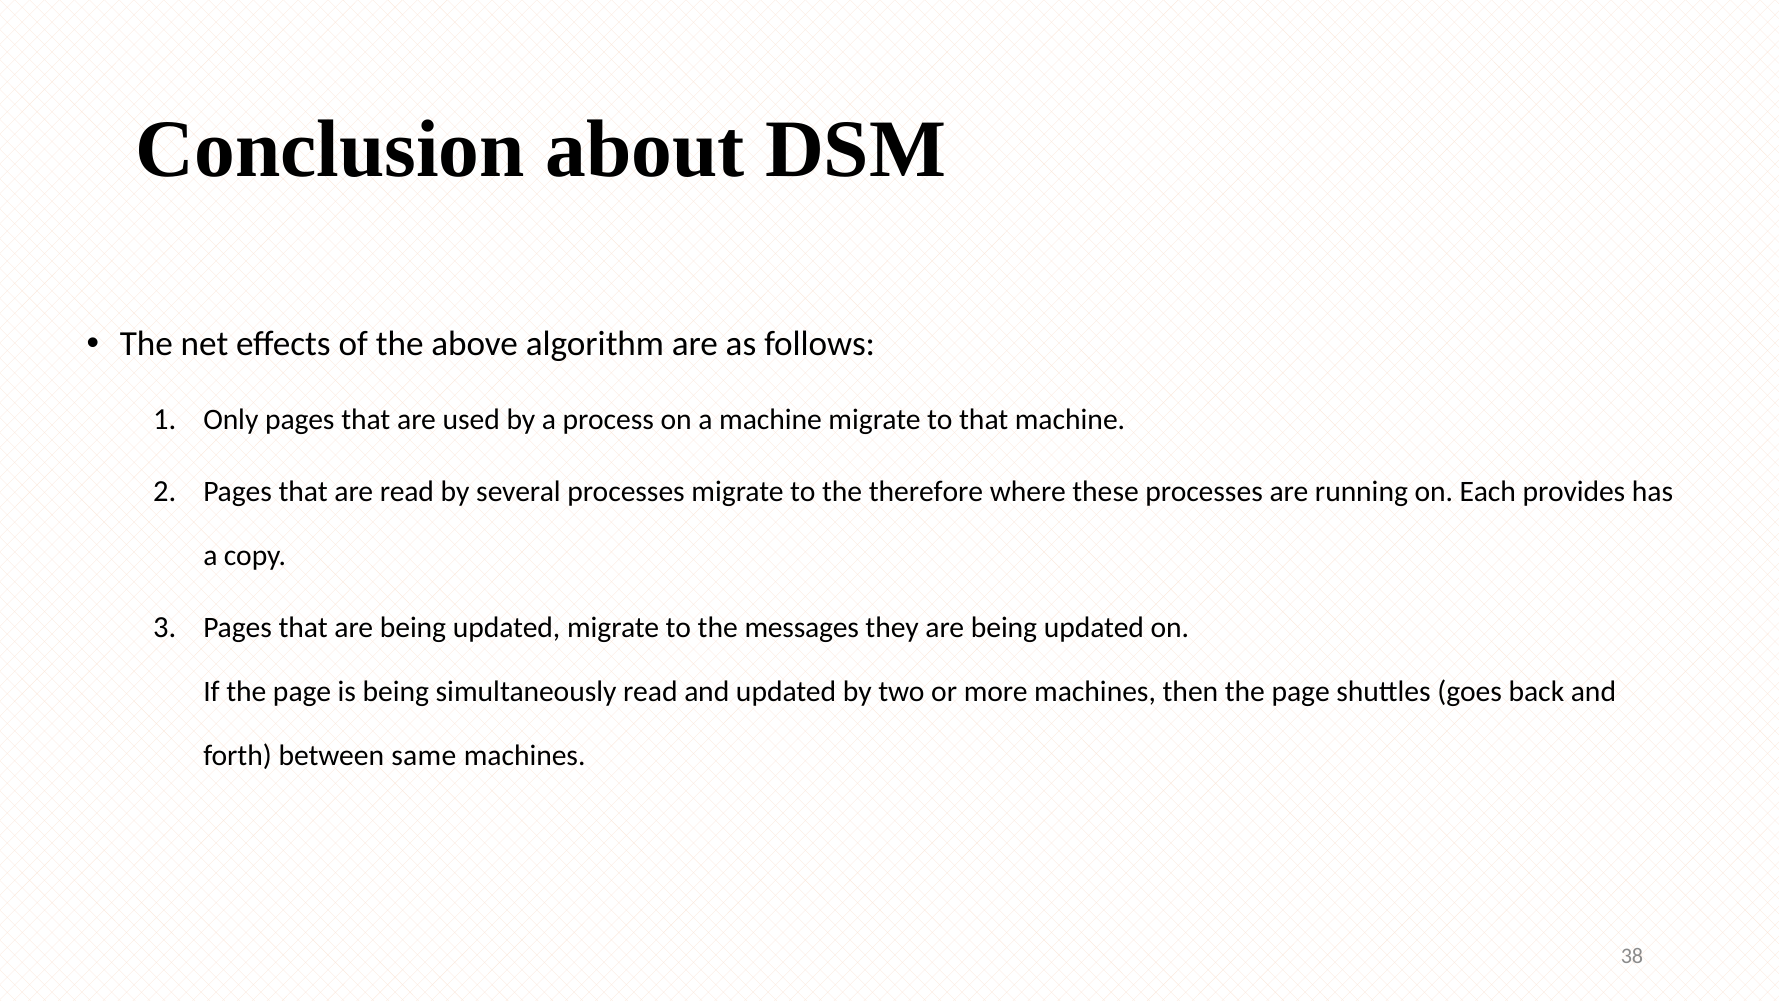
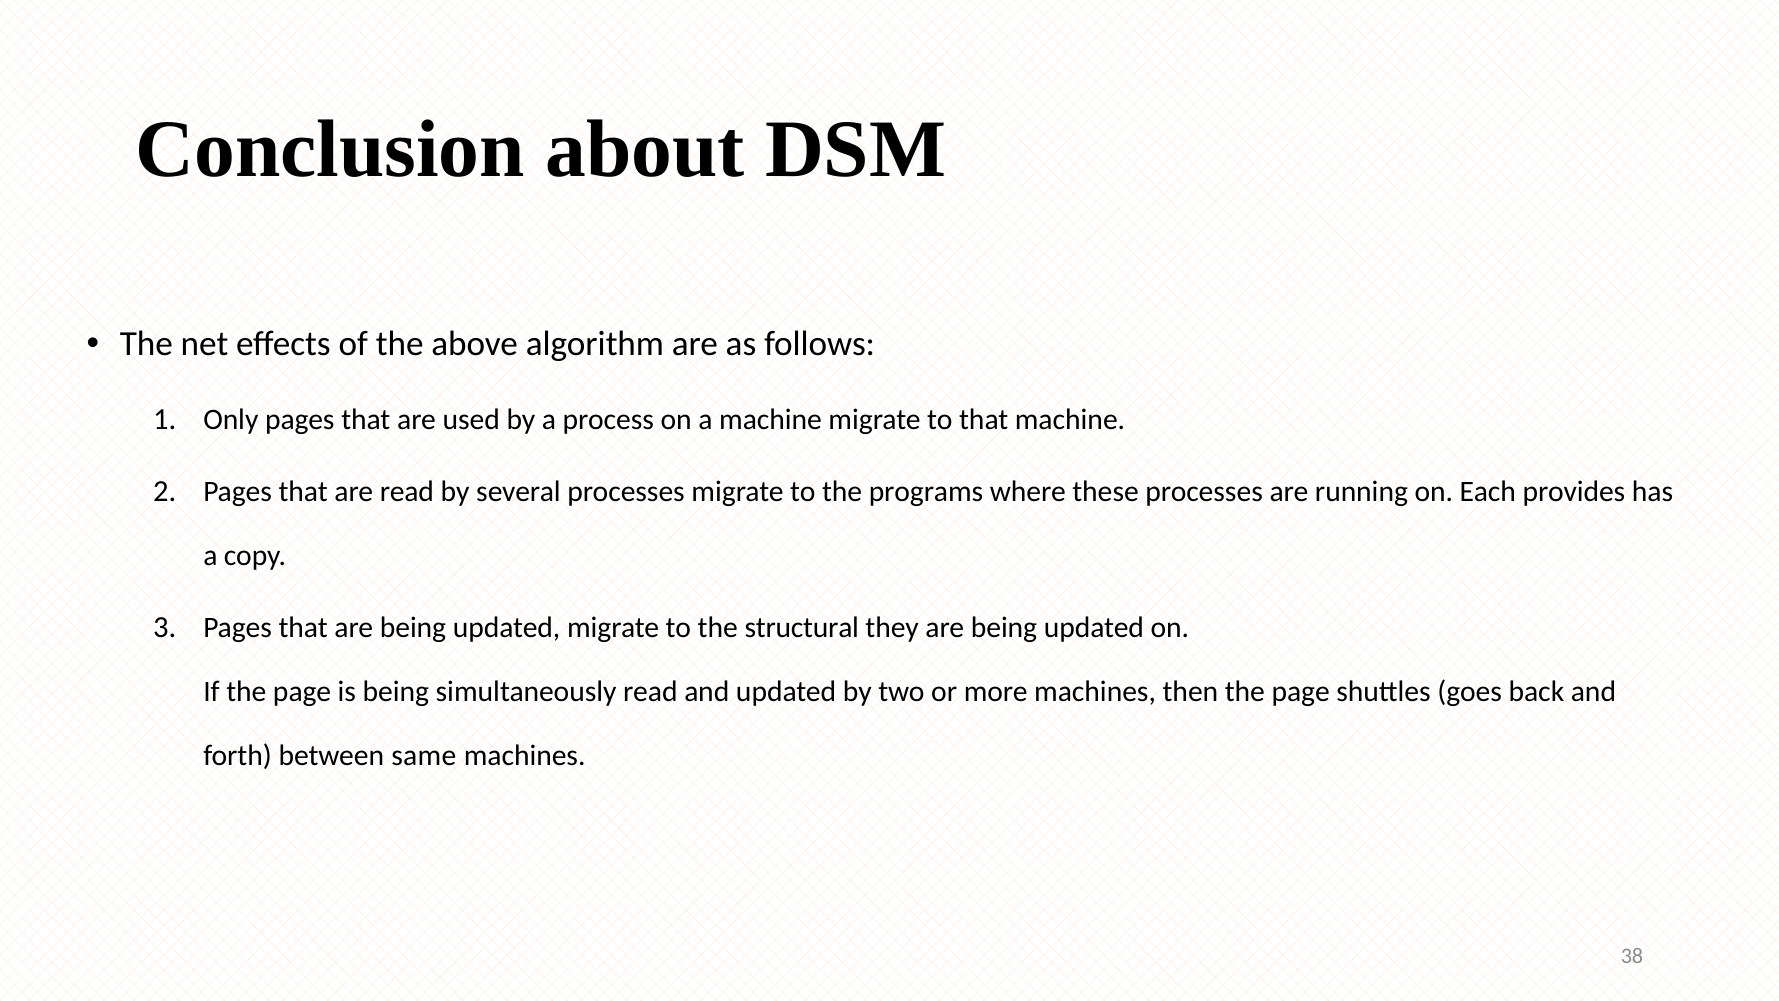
therefore: therefore -> programs (926, 492)
messages: messages -> structural (802, 628)
